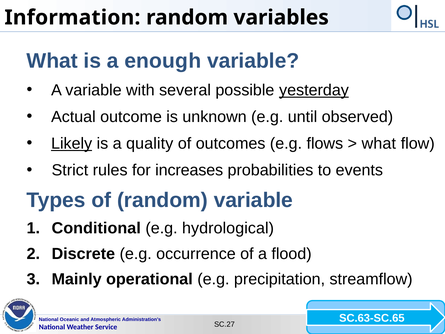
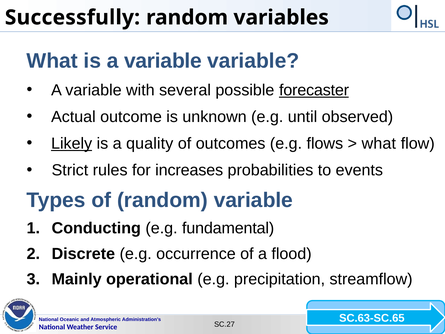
Information: Information -> Successfully (72, 18)
is a enough: enough -> variable (163, 61)
yesterday: yesterday -> forecaster (314, 90)
Conditional: Conditional -> Conducting (96, 228)
hydrological: hydrological -> fundamental (228, 228)
